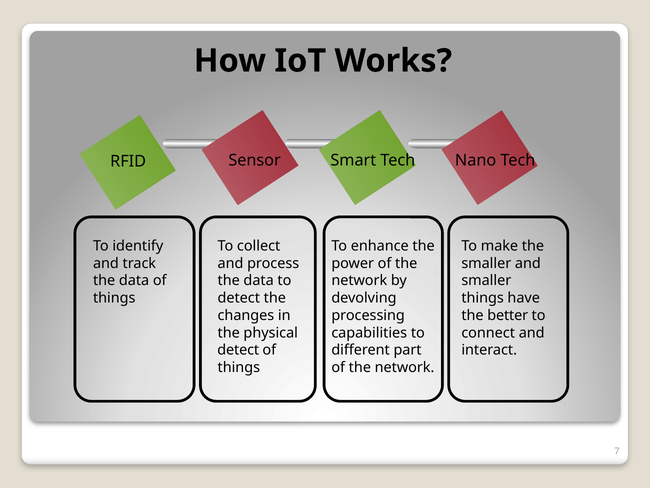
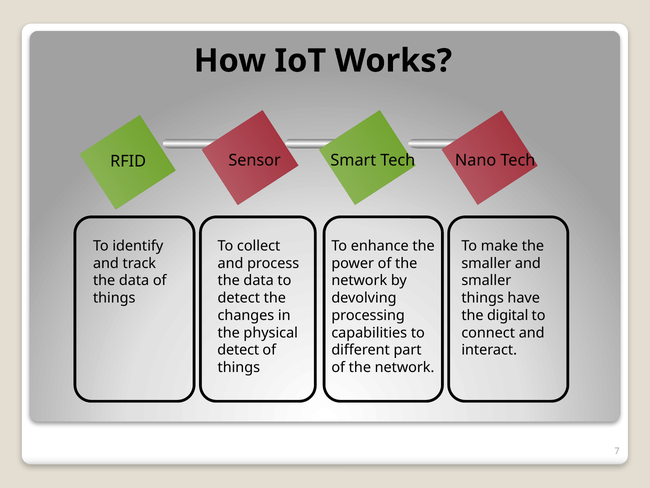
better: better -> digital (508, 315)
